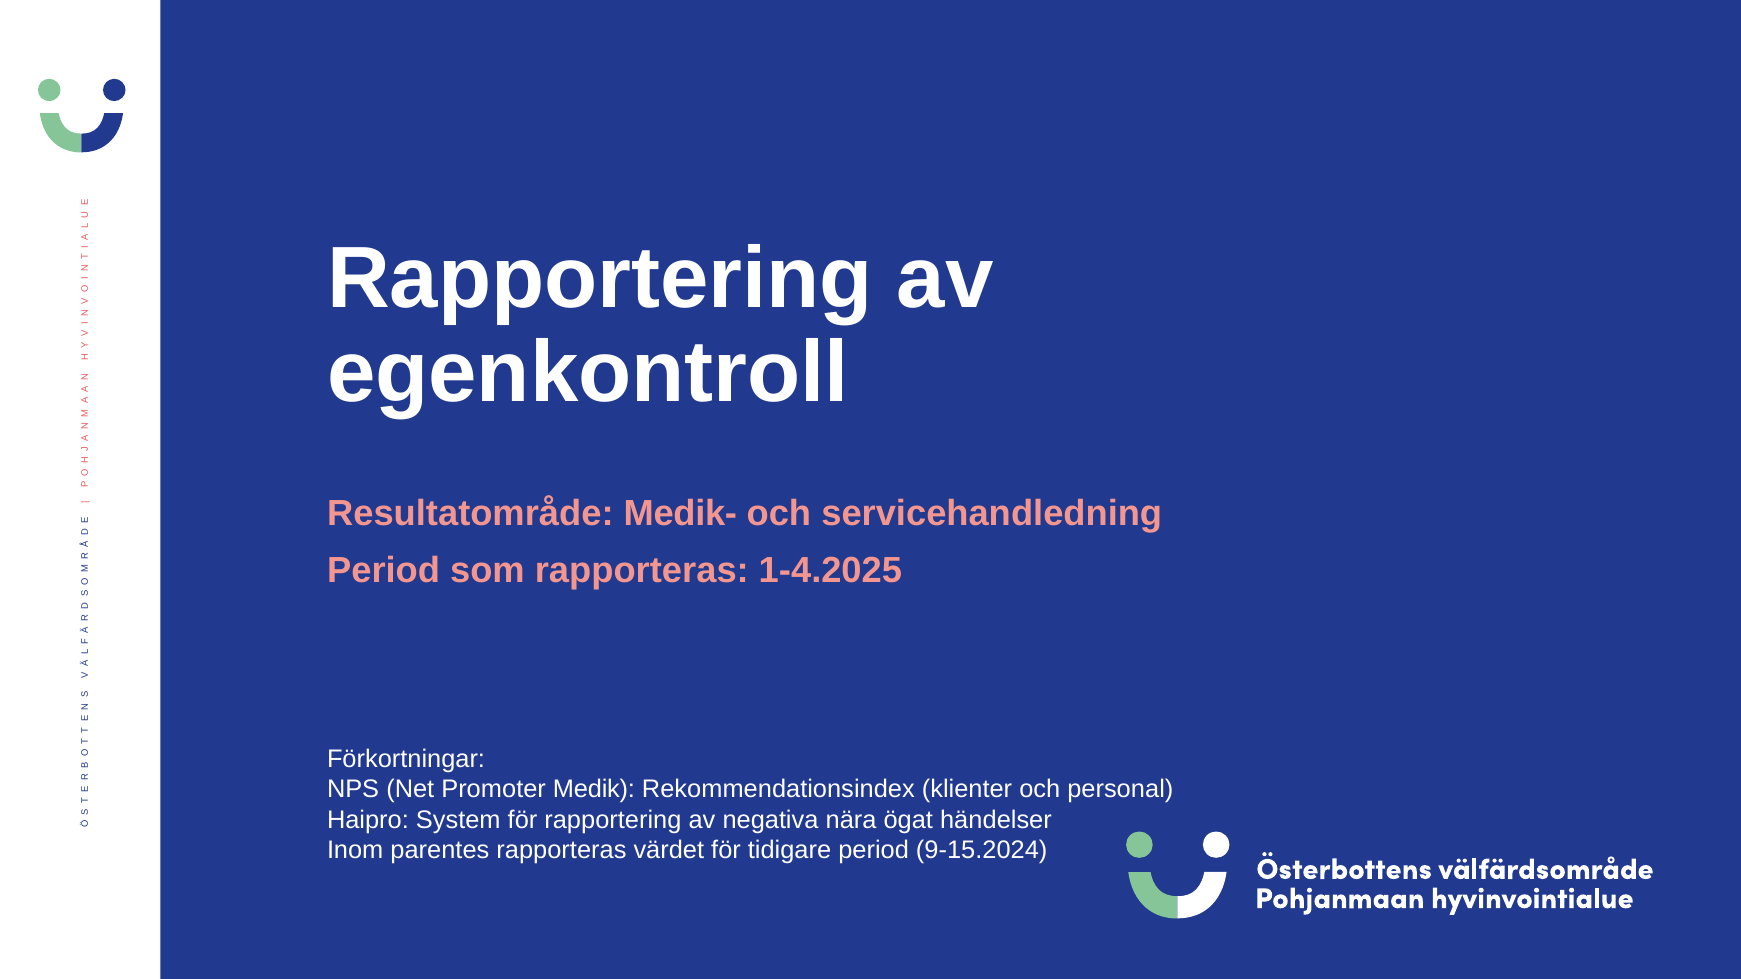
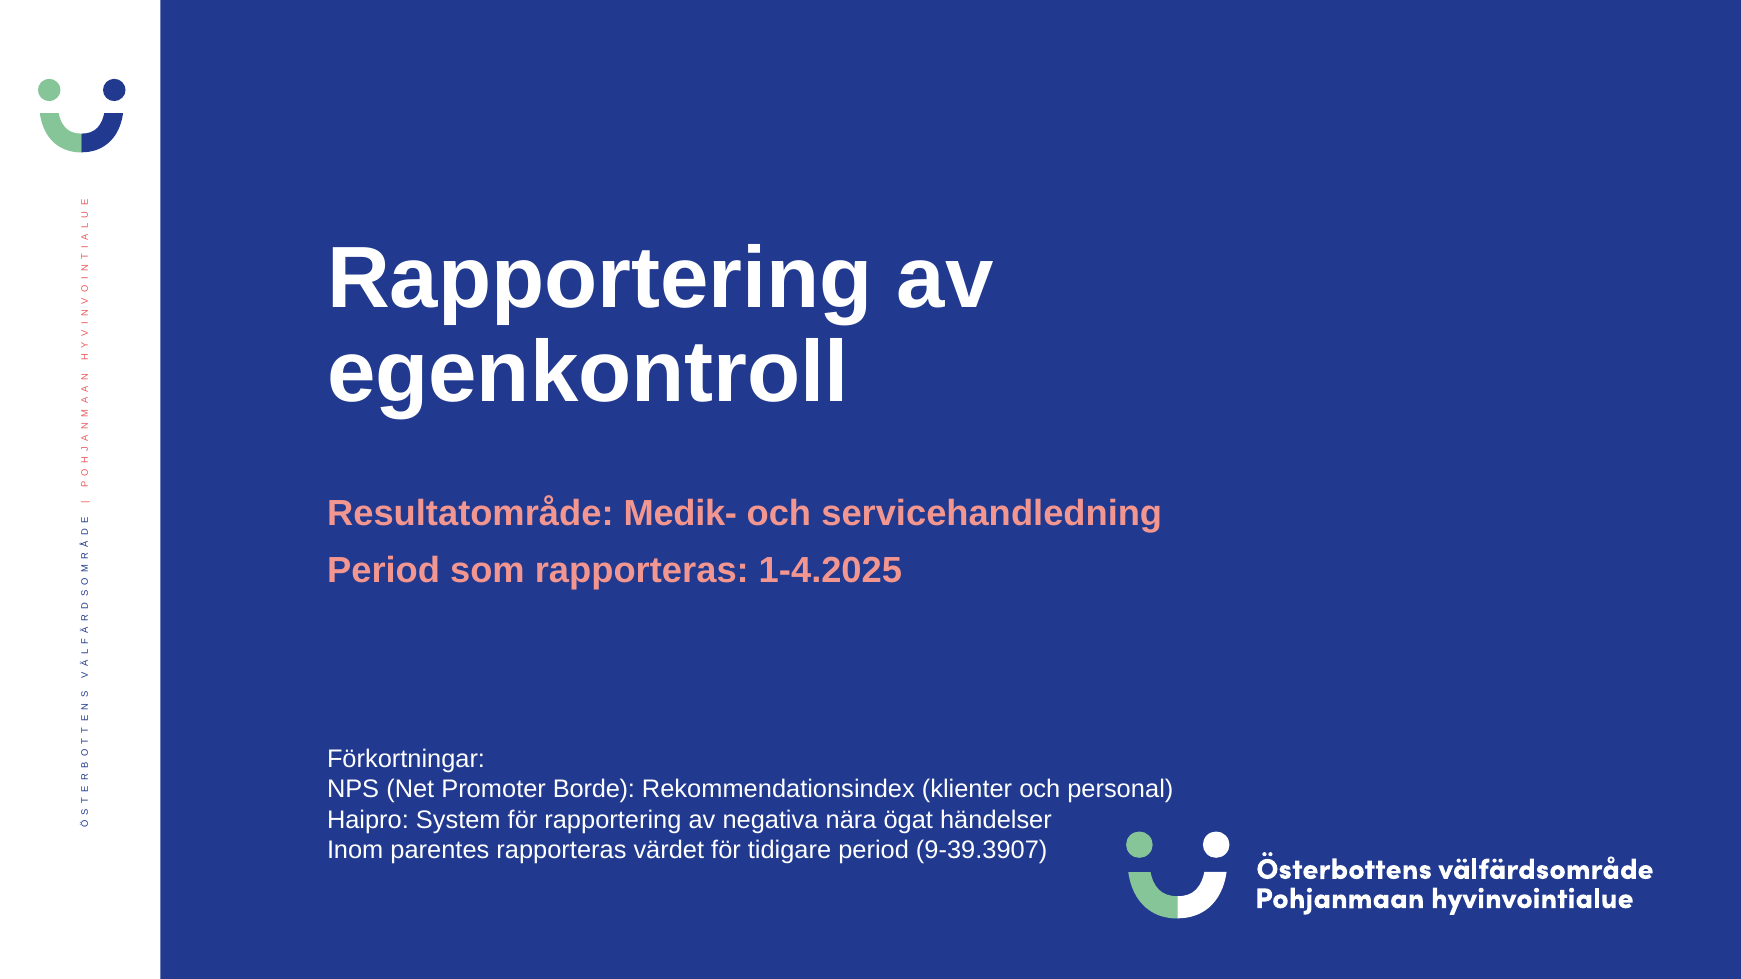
Medik: Medik -> Borde (594, 790)
9-15.2024: 9-15.2024 -> 9-39.3907 (982, 851)
